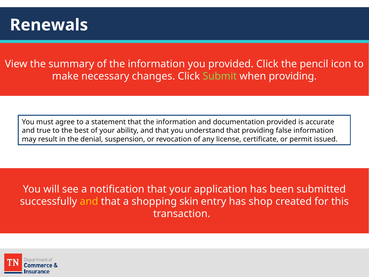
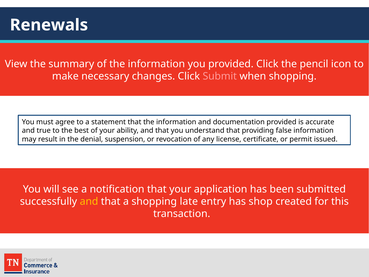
Submit colour: light green -> pink (220, 76)
when providing: providing -> shopping (293, 76)
skin: skin -> late (189, 201)
